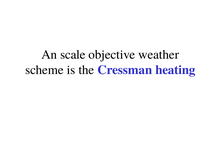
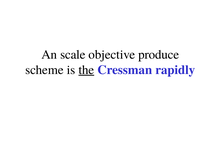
weather: weather -> produce (159, 55)
the underline: none -> present (86, 70)
heating: heating -> rapidly (175, 70)
